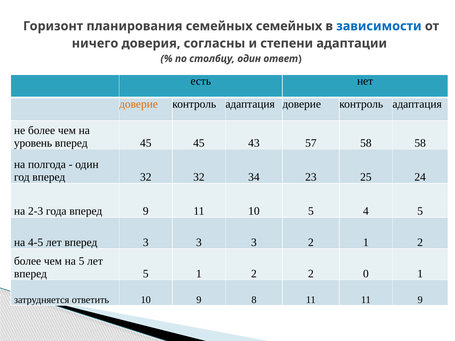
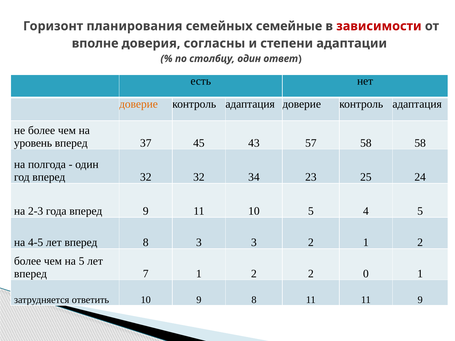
семейных семейных: семейных -> семейные (289, 26)
зависимости colour: blue -> red (379, 26)
ничего: ничего -> вполне (95, 43)
вперед 45: 45 -> 37 (146, 143)
вперед 3: 3 -> 8 (146, 243)
вперед 5: 5 -> 7 (146, 274)
